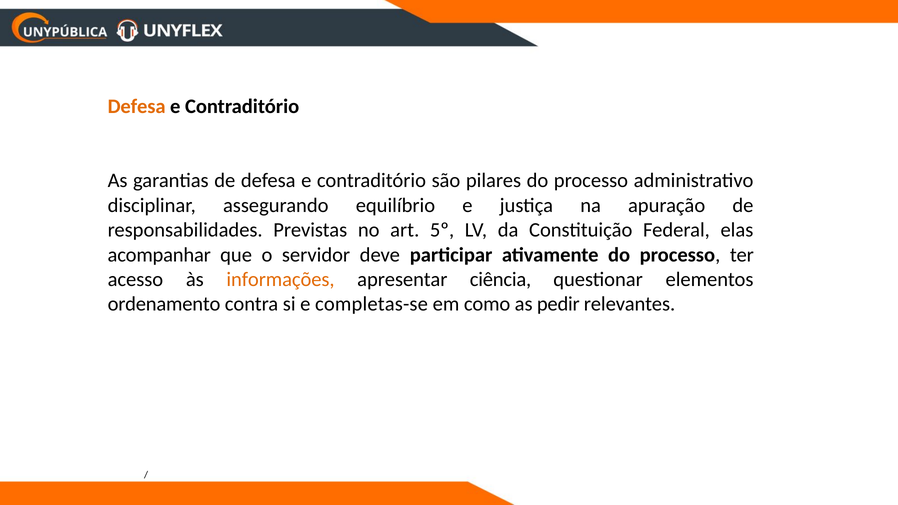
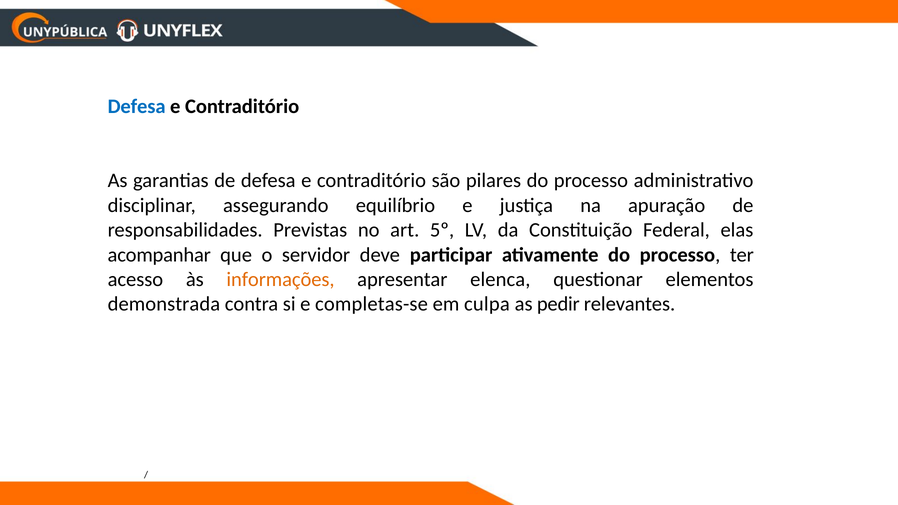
Defesa colour: orange -> blue (137, 107)
ciência: ciência -> elenca (500, 279)
ordenamento: ordenamento -> demonstrada (164, 304)
como: como -> culpa (487, 304)
